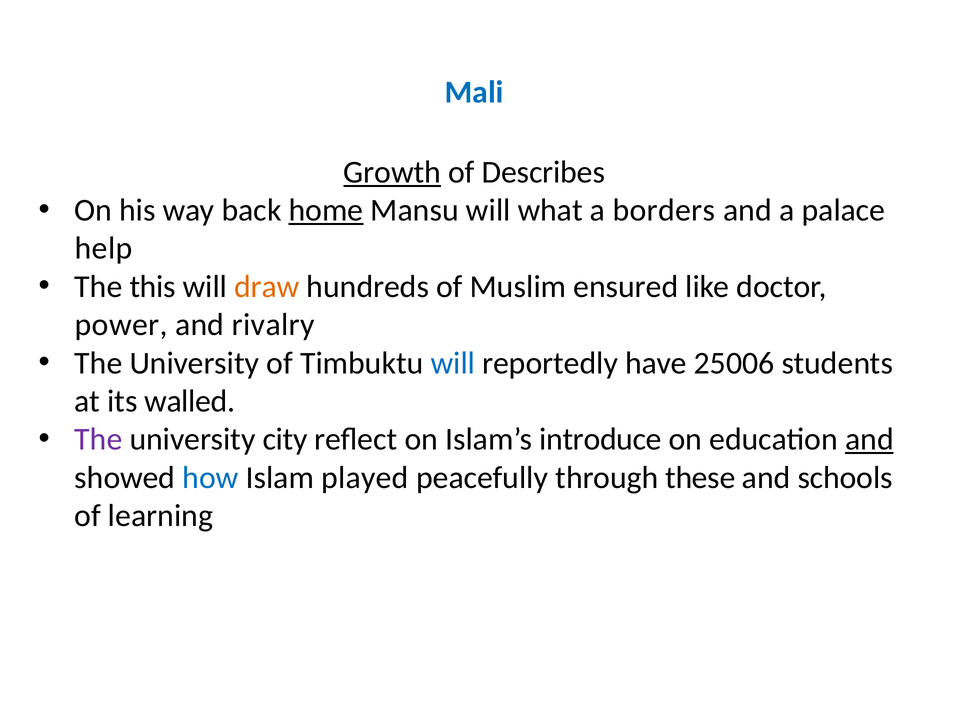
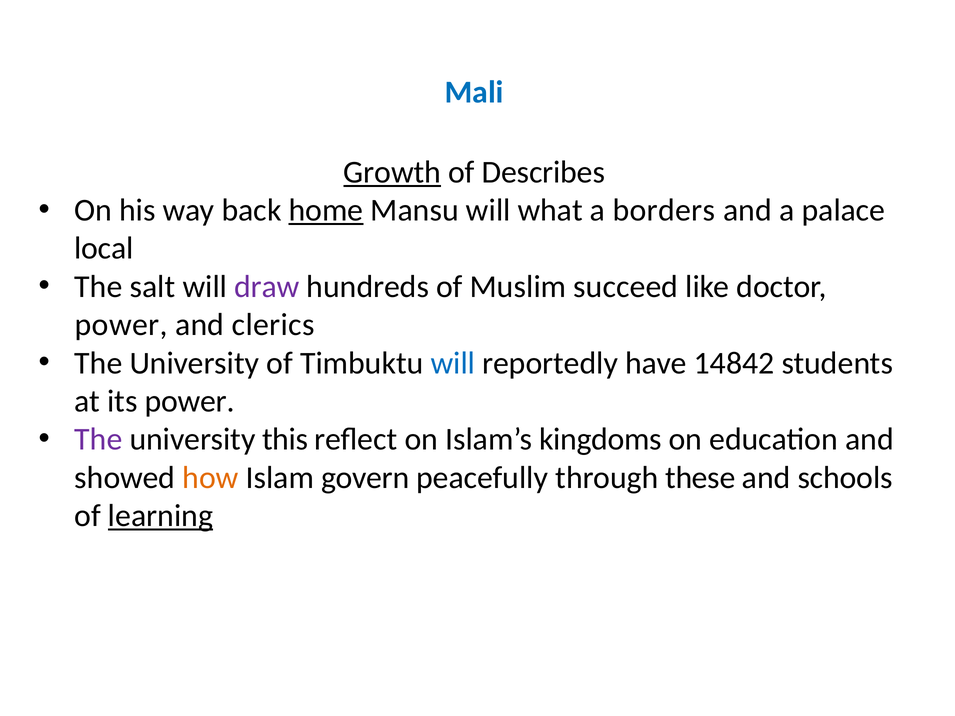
help: help -> local (104, 249)
this: this -> salt (152, 287)
draw colour: orange -> purple (267, 287)
ensured: ensured -> succeed (626, 287)
rivalry: rivalry -> clerics (273, 325)
25006: 25006 -> 14842 (734, 363)
its walled: walled -> power (190, 401)
city: city -> this (285, 440)
introduce: introduce -> kingdoms (600, 440)
and underline: present -> none (869, 440)
how colour: blue -> orange (210, 478)
played: played -> govern (365, 478)
learning underline: none -> present (161, 516)
